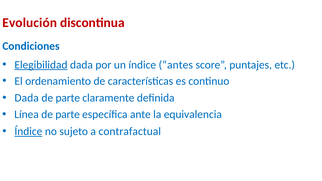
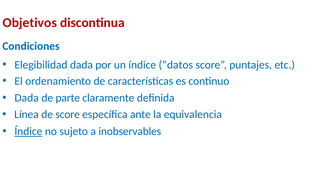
Evolución: Evolución -> Objetivos (30, 23)
Elegibilidad underline: present -> none (41, 65)
antes: antes -> datos (176, 65)
Línea de parte: parte -> score (68, 115)
contrafactual: contrafactual -> inobservables (130, 131)
